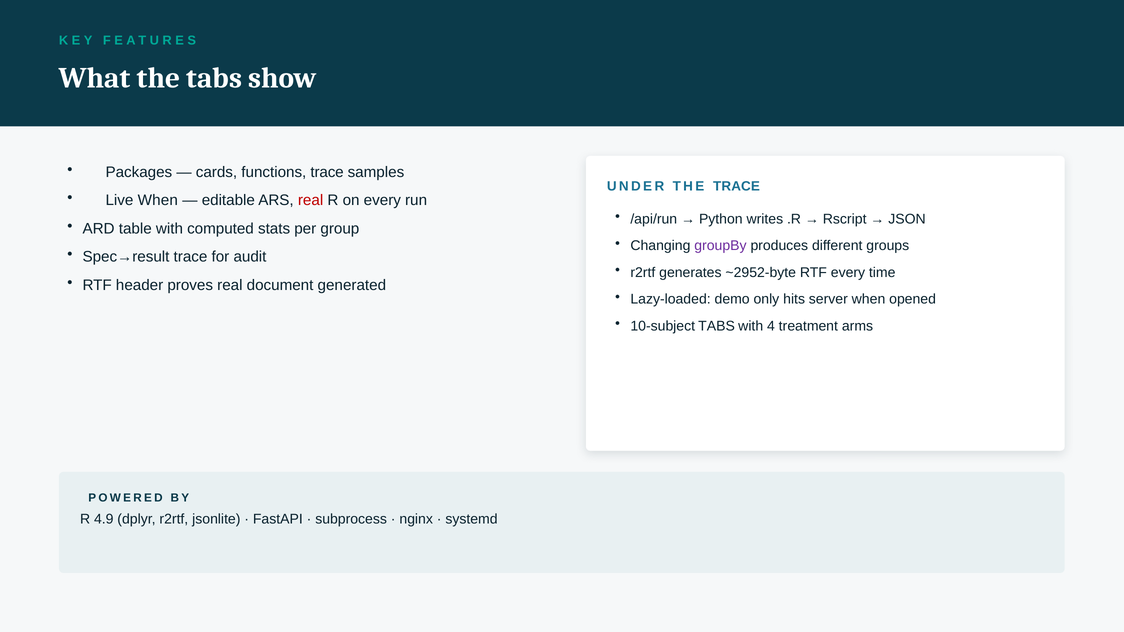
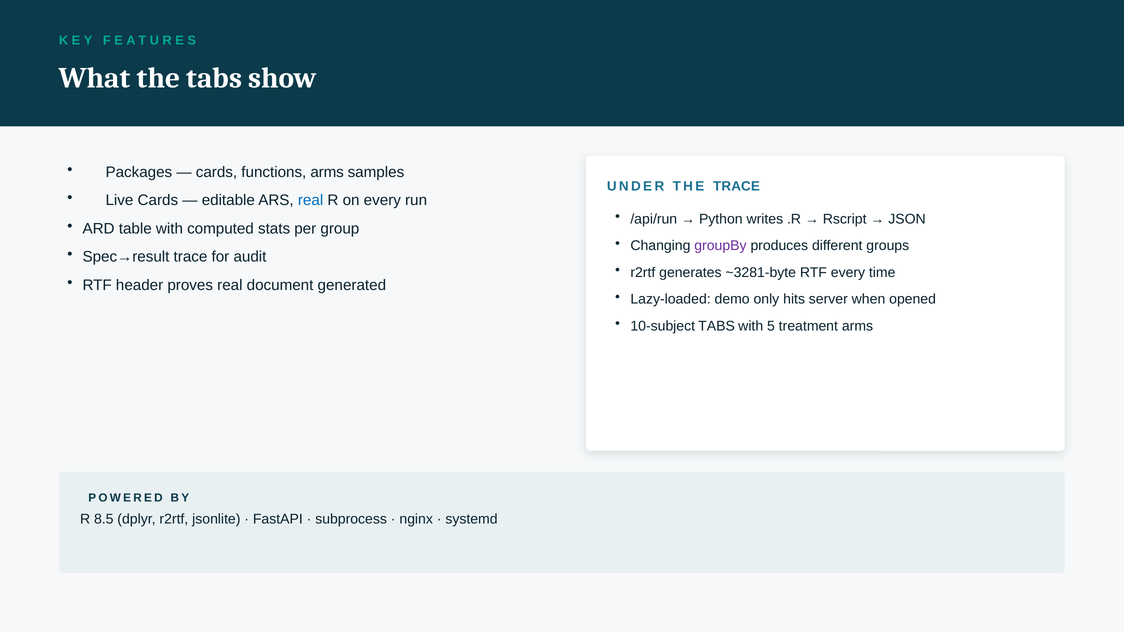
functions trace: trace -> arms (327, 172)
Live When: When -> Cards (158, 200)
real colour: red -> blue (311, 200)
~2952-byte: ~2952-byte -> ~3281-byte (761, 273)
4: 4 -> 5 (771, 326)
4.9: 4.9 -> 8.5 (104, 519)
